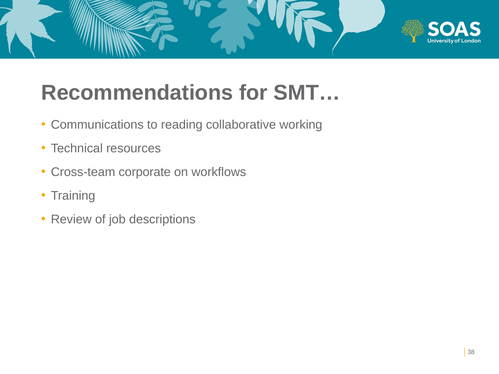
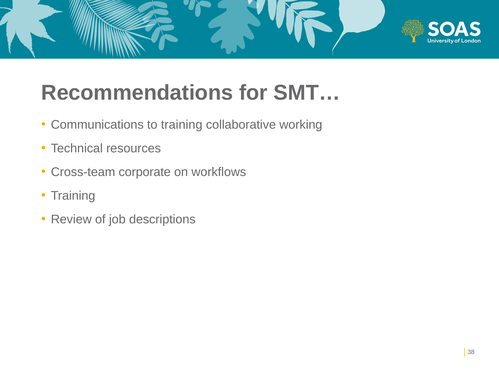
to reading: reading -> training (182, 125)
